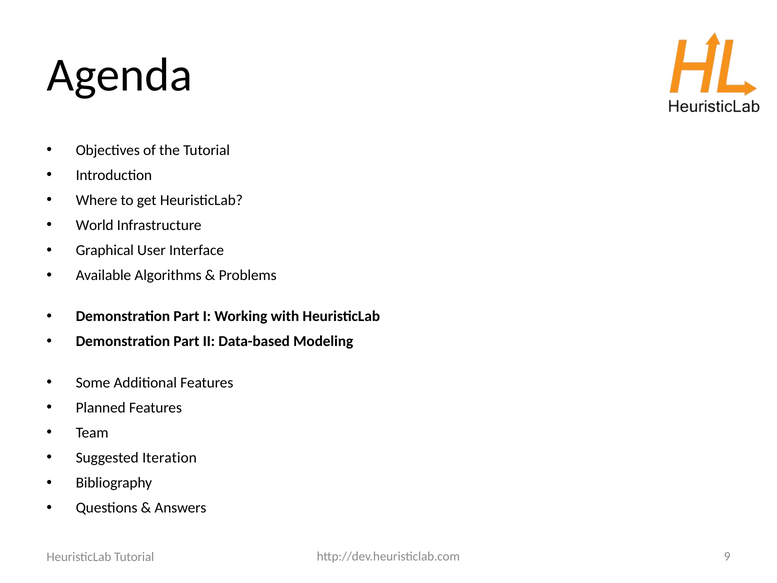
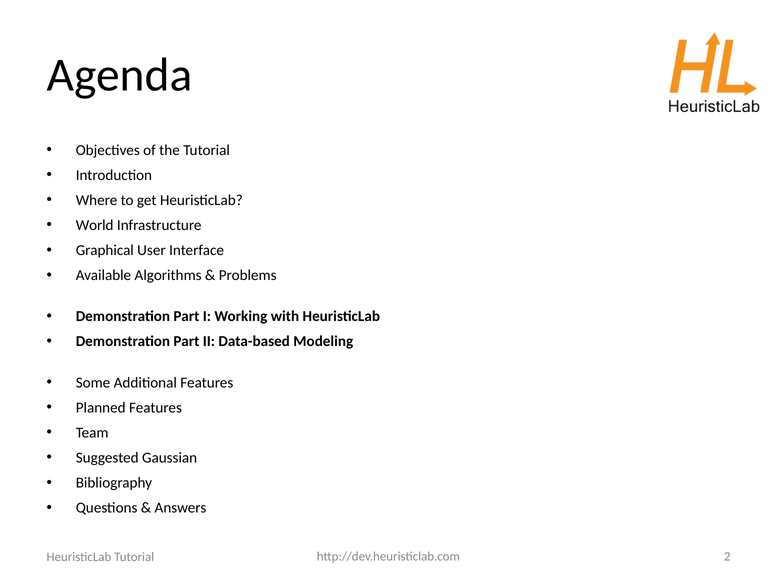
Iteration: Iteration -> Gaussian (170, 458)
9: 9 -> 2 (727, 556)
